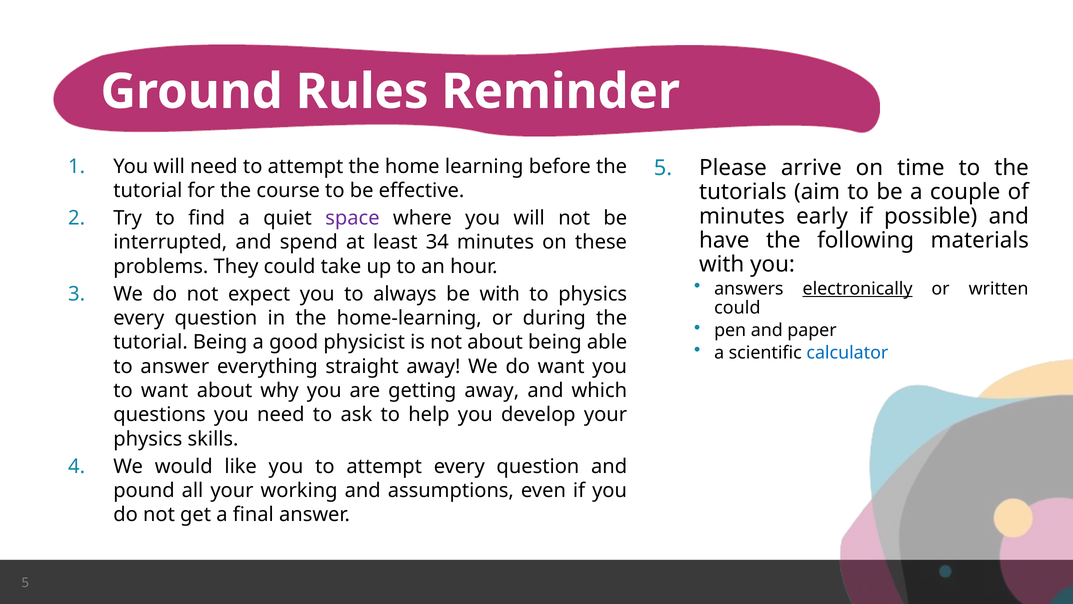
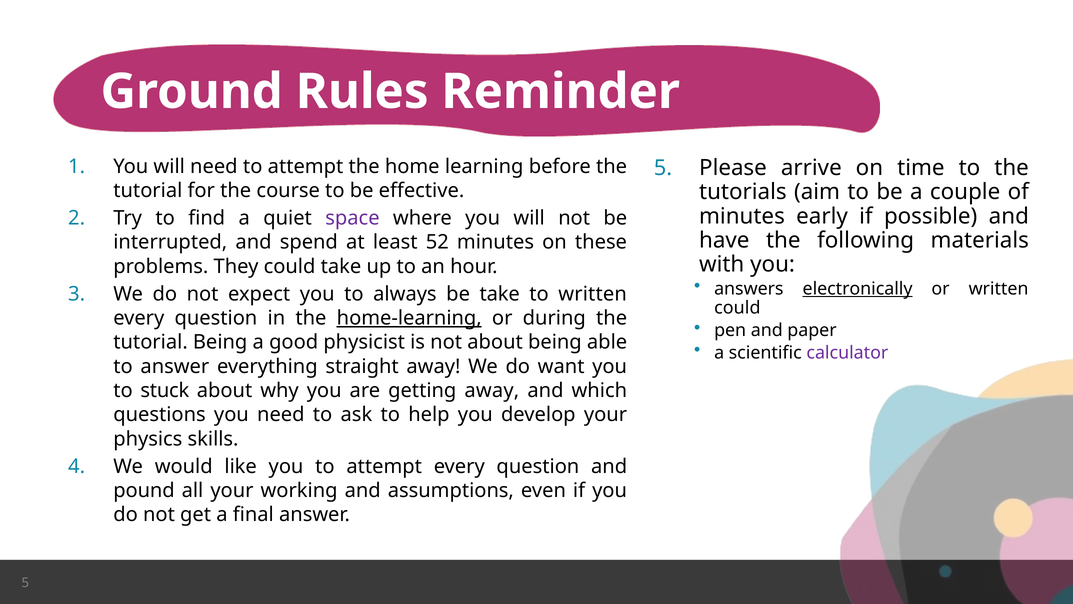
34: 34 -> 52 (437, 242)
be with: with -> take (500, 294)
to physics: physics -> written (593, 294)
home-learning underline: none -> present (409, 318)
calculator colour: blue -> purple (847, 352)
to want: want -> stuck (165, 390)
